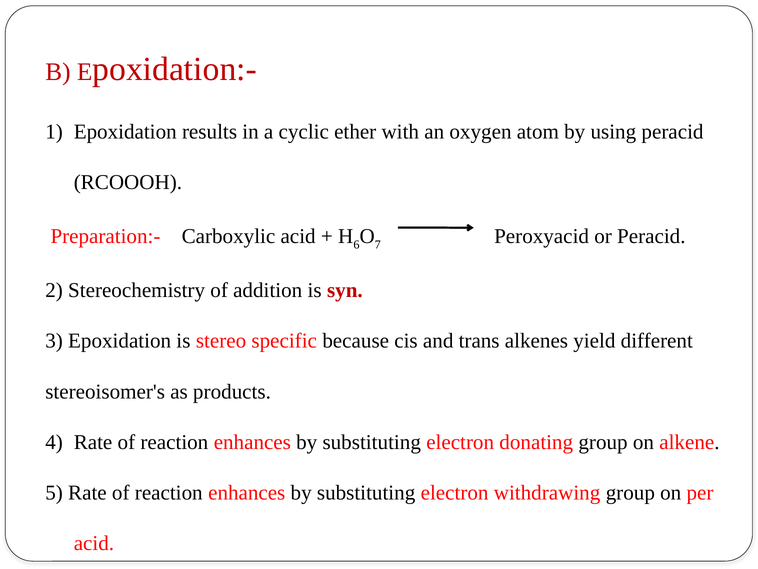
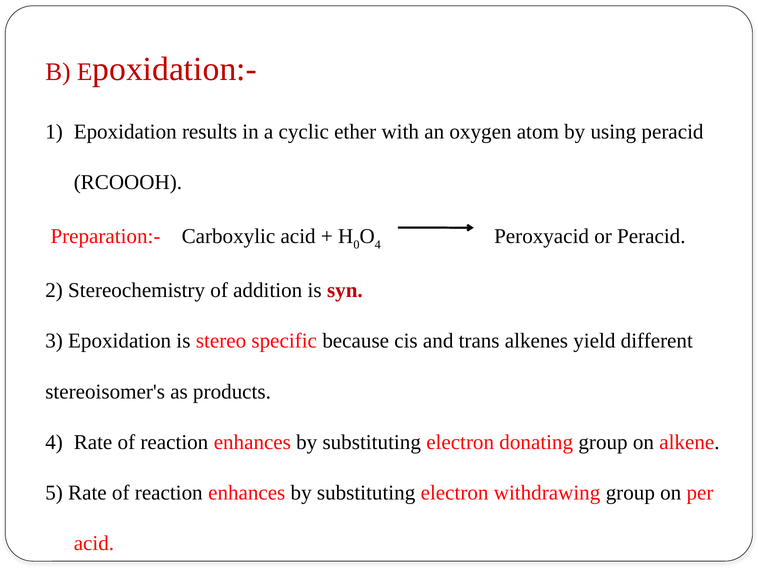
6: 6 -> 0 (357, 244)
7: 7 -> 4 (378, 244)
